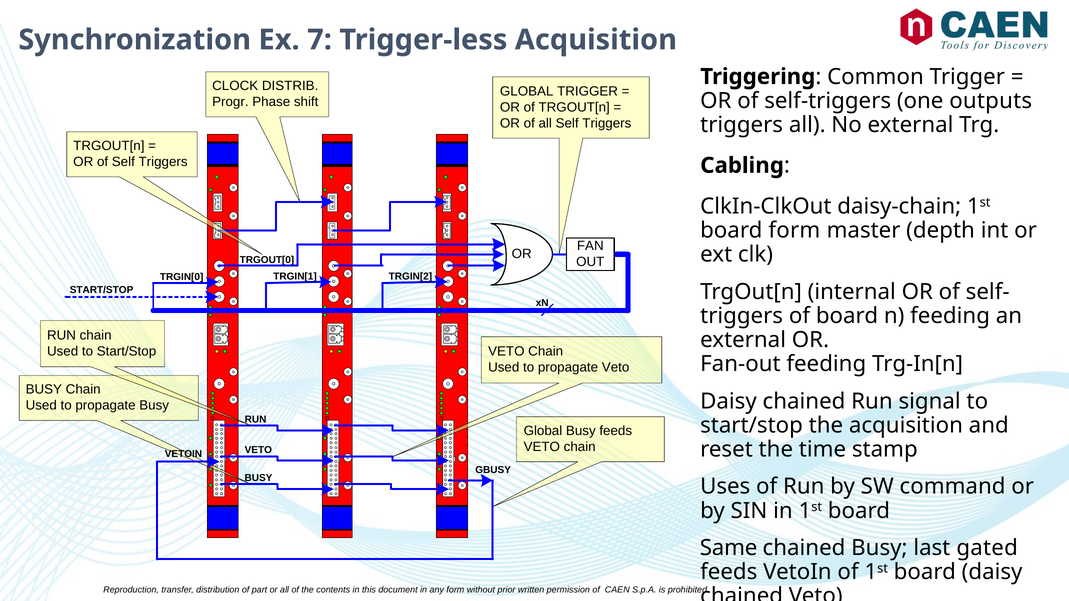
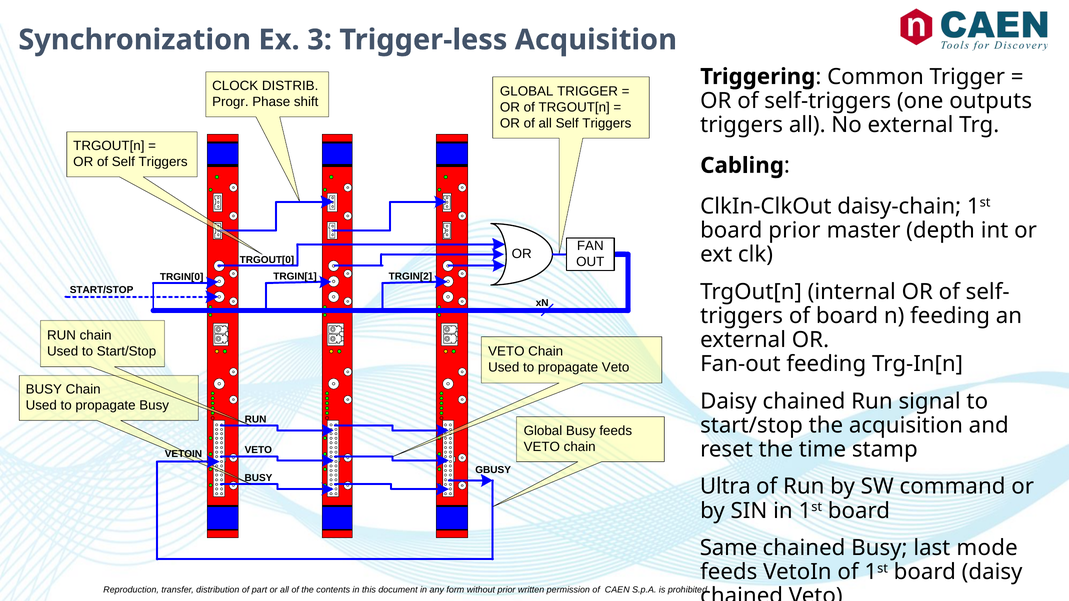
7: 7 -> 3 (320, 40)
board form: form -> prior (794, 230)
Uses: Uses -> Ultra (725, 487)
gated: gated -> mode (987, 548)
